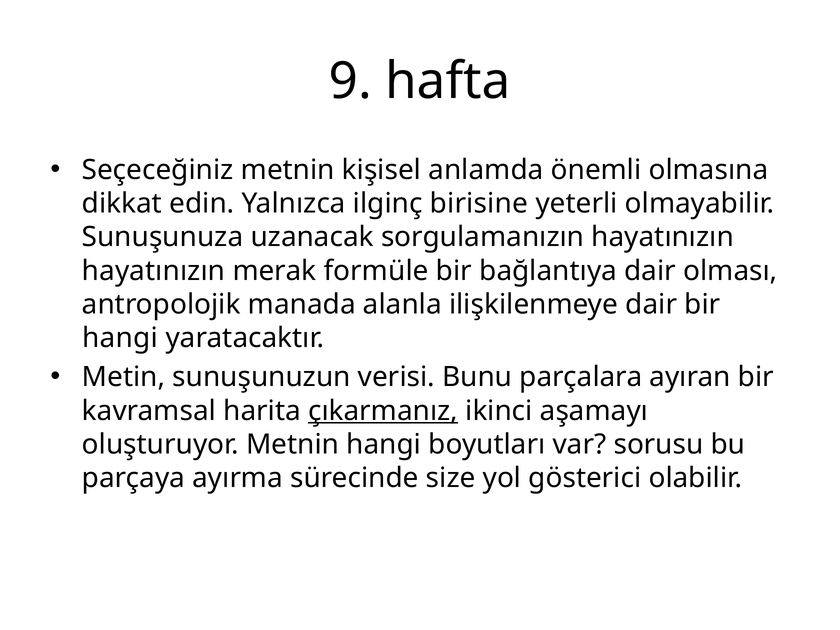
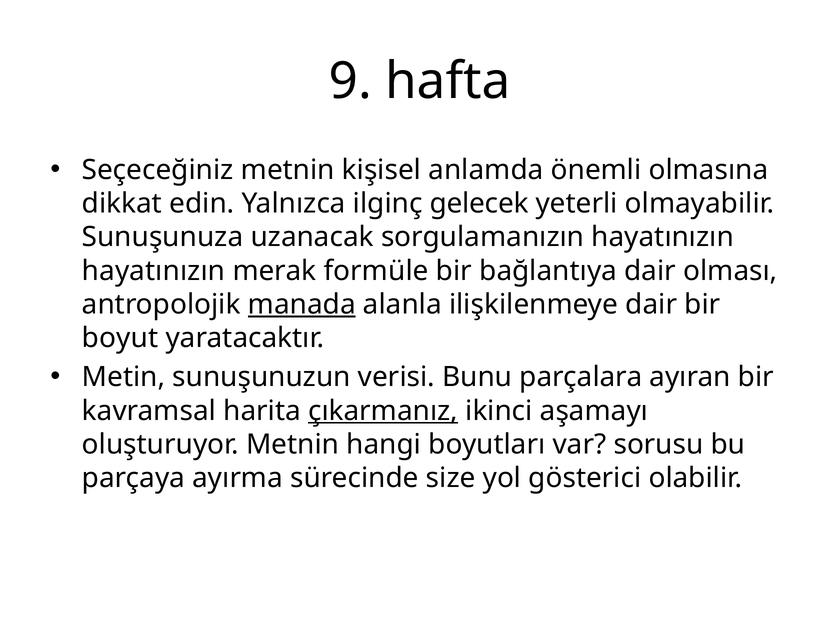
birisine: birisine -> gelecek (479, 204)
manada underline: none -> present (302, 304)
hangi: hangi -> boyut (120, 338)
